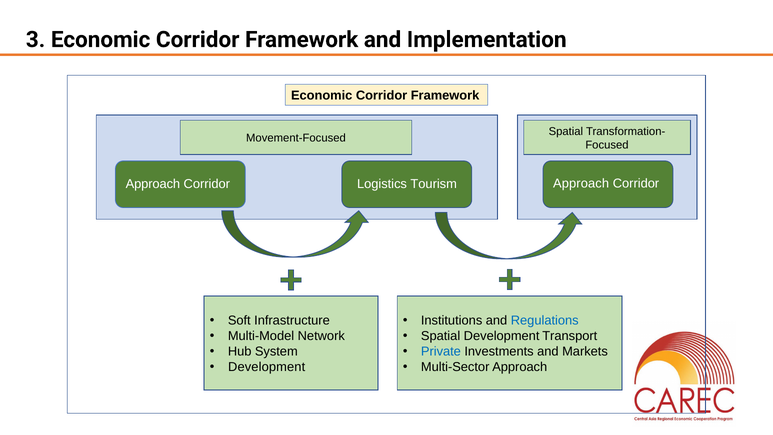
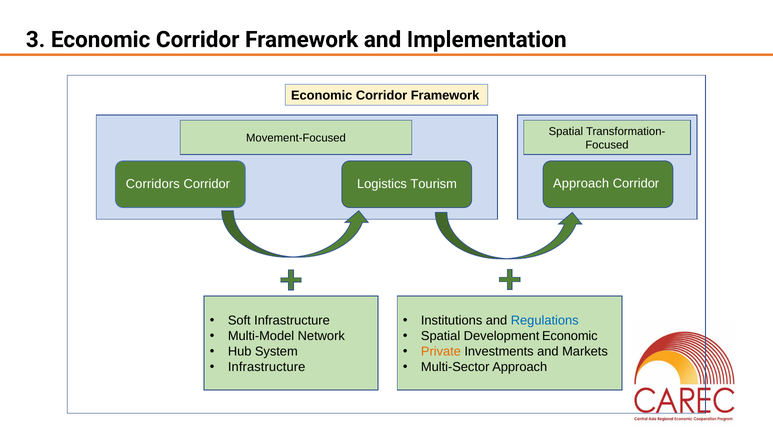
Approach: Approach -> Corridors (153, 184)
Development Transport: Transport -> Economic (570, 336)
Private colour: blue -> orange (441, 351)
Development: Development -> Infrastructure (267, 367)
